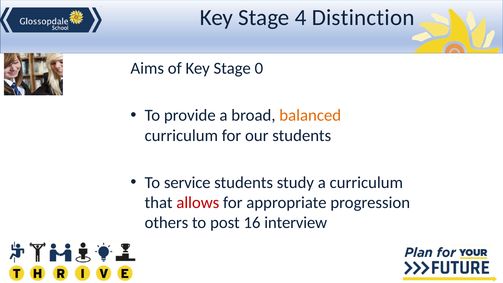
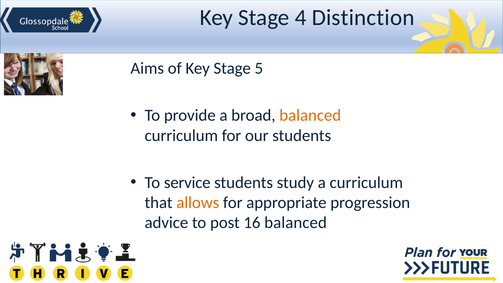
0: 0 -> 5 (259, 68)
allows colour: red -> orange (198, 203)
others: others -> advice (166, 223)
16 interview: interview -> balanced (296, 223)
